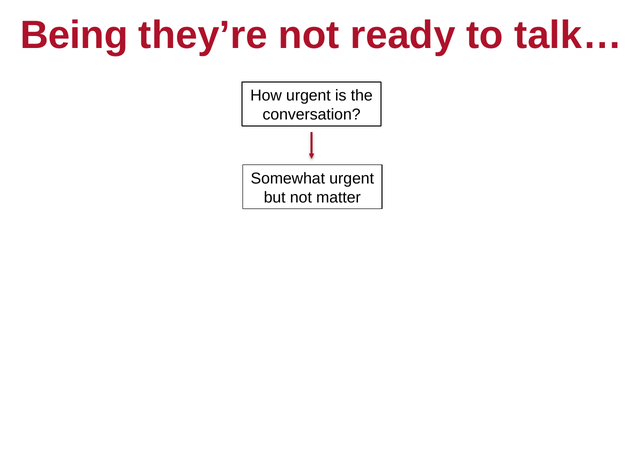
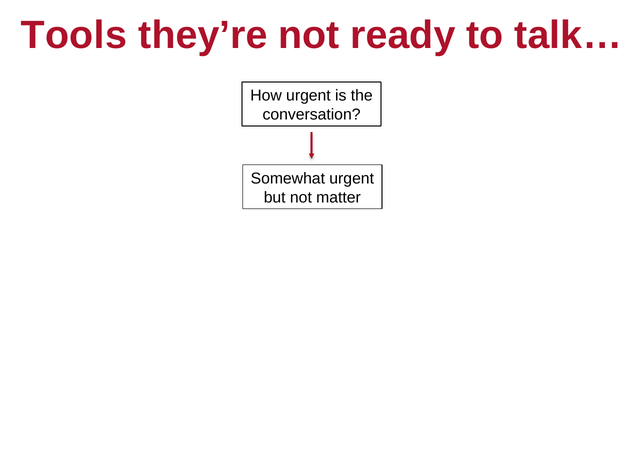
Being: Being -> Tools (74, 35)
